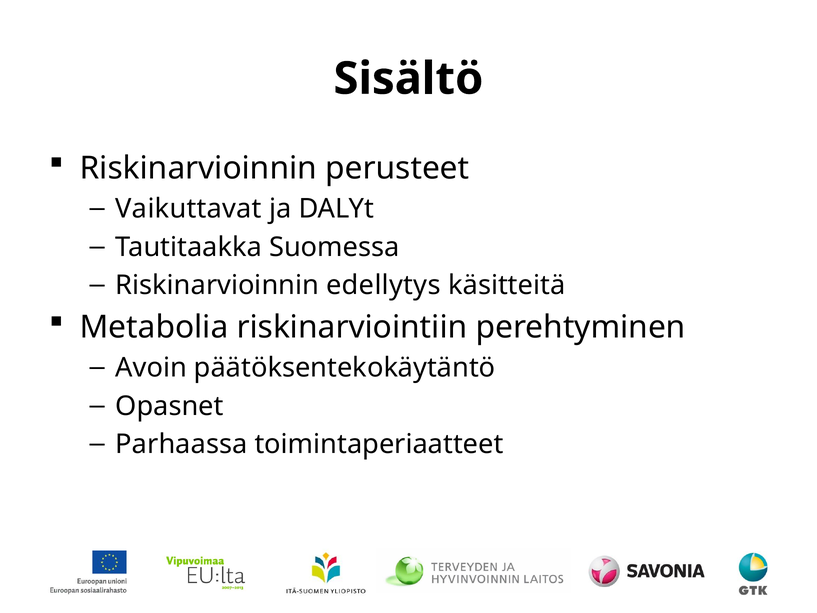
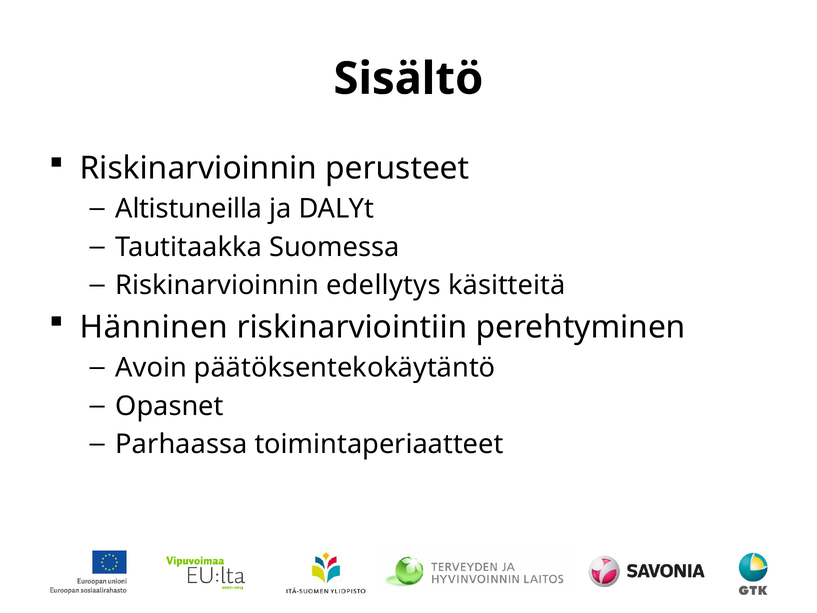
Vaikuttavat: Vaikuttavat -> Altistuneilla (189, 209)
Metabolia: Metabolia -> Hänninen (154, 327)
